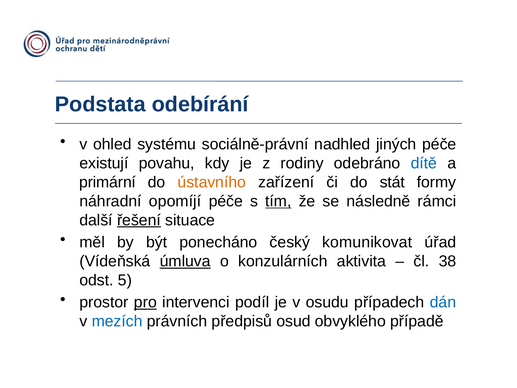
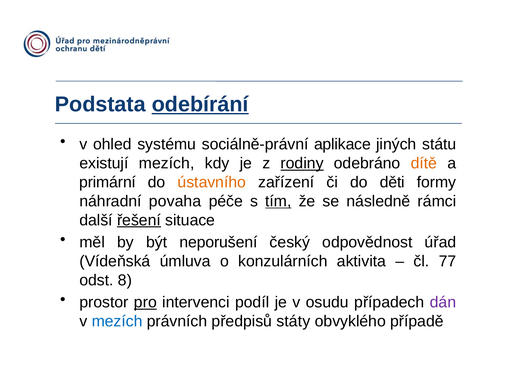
odebírání underline: none -> present (200, 104)
nadhled: nadhled -> aplikace (342, 144)
jiných péče: péče -> státu (439, 144)
existují povahu: povahu -> mezích (167, 163)
rodiny underline: none -> present (302, 163)
dítě colour: blue -> orange (424, 163)
stát: stát -> děti (392, 182)
opomíjí: opomíjí -> povaha (175, 201)
ponecháno: ponecháno -> neporušení (218, 242)
komunikovat: komunikovat -> odpovědnost (367, 242)
úmluva underline: present -> none (185, 261)
38: 38 -> 77 (448, 261)
5: 5 -> 8 (125, 280)
dán colour: blue -> purple (443, 302)
osud: osud -> státy (293, 321)
